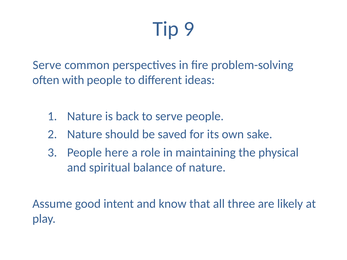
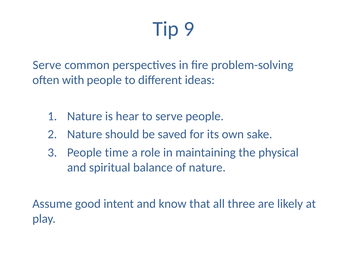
back: back -> hear (127, 116)
here: here -> time (117, 153)
